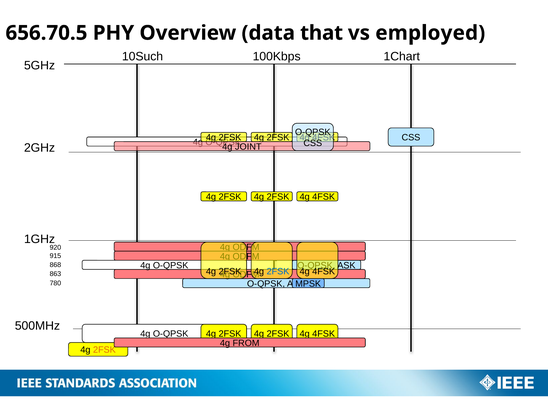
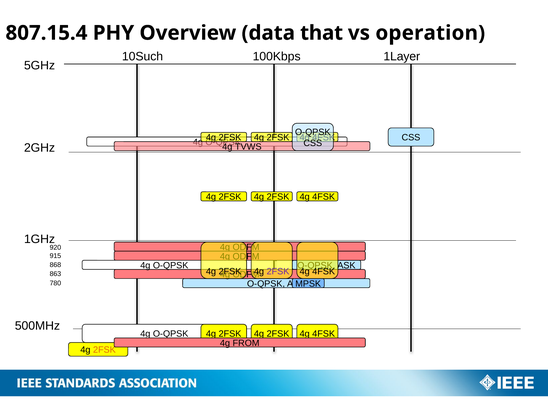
656.70.5: 656.70.5 -> 807.15.4 (46, 33)
employed: employed -> operation (430, 33)
1Chart: 1Chart -> 1Layer (402, 57)
JOINT: JOINT -> TVWS (248, 147)
2FSK colour: blue -> purple (278, 271)
